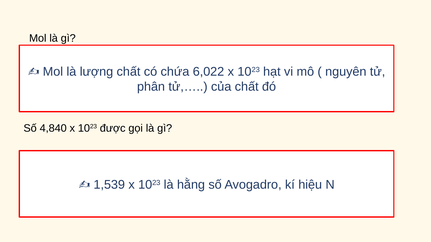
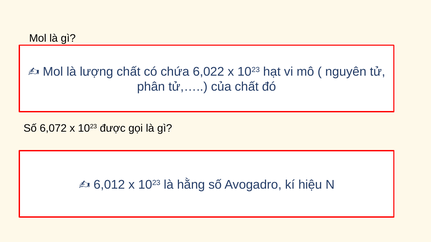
4,840: 4,840 -> 6,072 (53, 129)
1,539: 1,539 -> 6,012 (109, 185)
